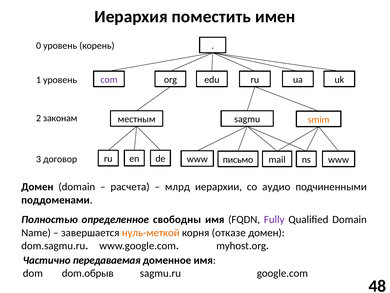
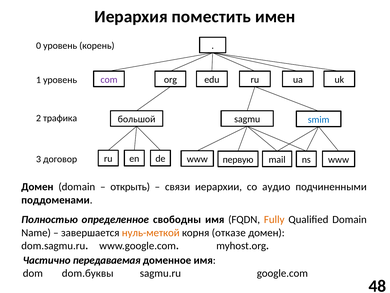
законам: законам -> трафика (60, 118)
местным: местным -> большой (137, 119)
smim colour: orange -> blue (319, 119)
письмо: письмо -> первую (238, 159)
расчета: расчета -> открыть (130, 187)
млрд: млрд -> связи (178, 187)
Fully colour: purple -> orange (274, 219)
dom.обрыв: dom.обрыв -> dom.буквы (88, 273)
